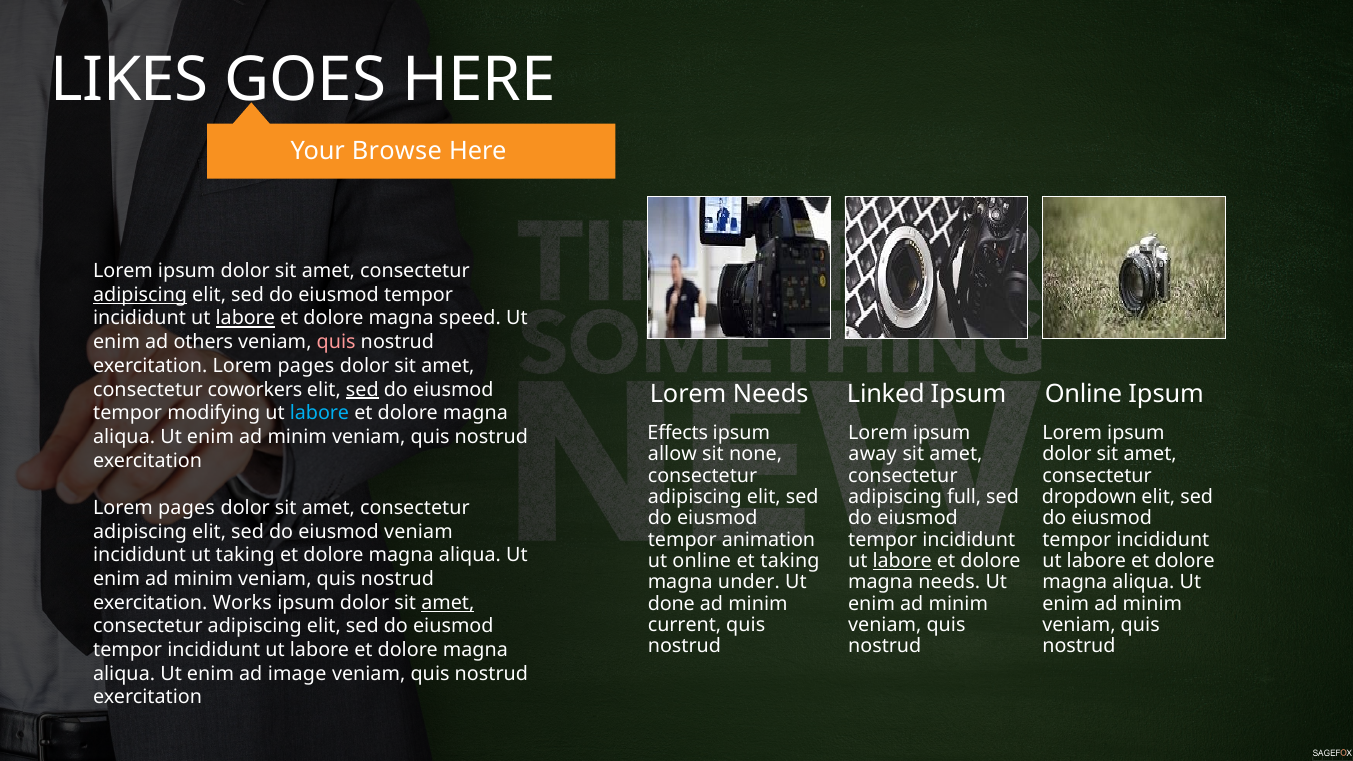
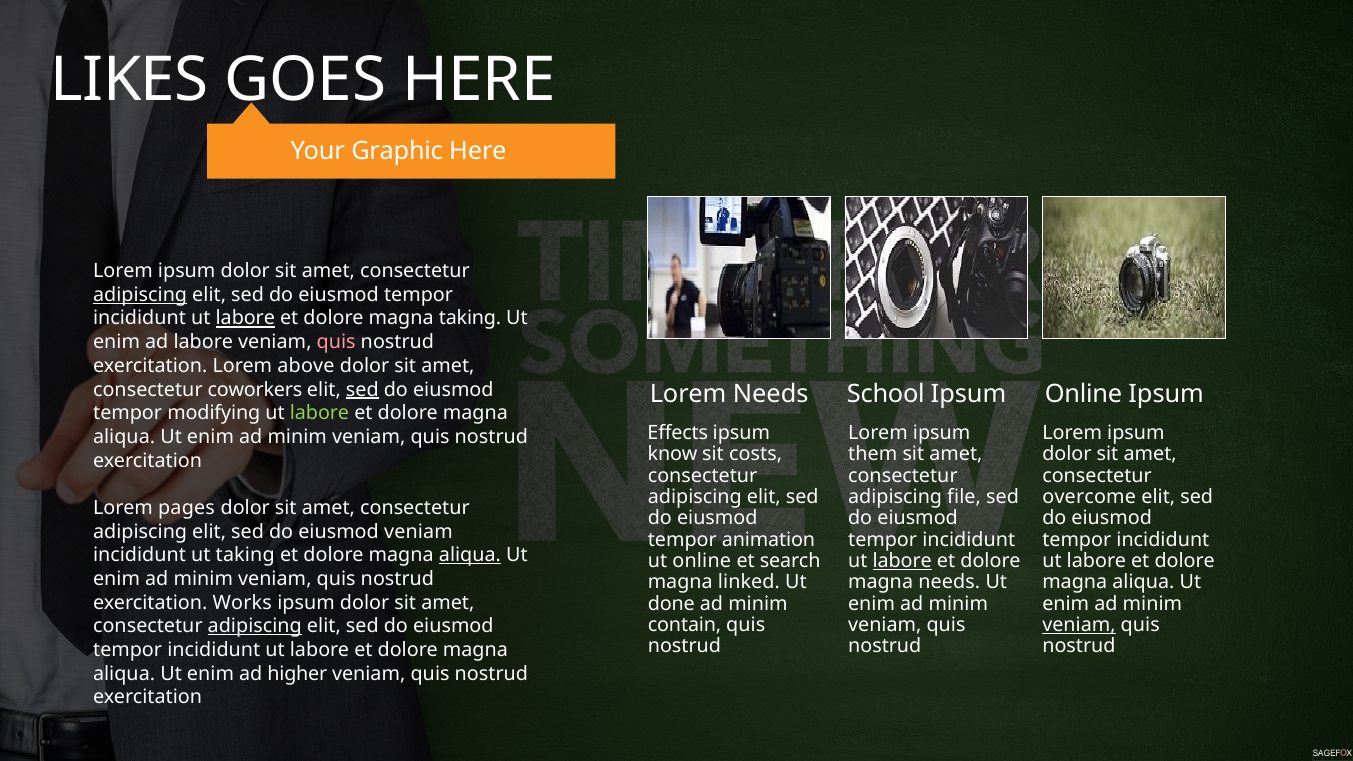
Browse: Browse -> Graphic (397, 151)
magna speed: speed -> taking (470, 318)
ad others: others -> labore (203, 342)
pages: pages -> above (306, 366)
Linked: Linked -> School (886, 395)
labore colour: light blue -> light green (320, 413)
allow: allow -> know (673, 454)
none: none -> costs (756, 454)
away: away -> them (873, 454)
full: full -> file (964, 497)
dropdown: dropdown -> overcome (1089, 497)
aliqua underline: none -> present (470, 555)
et taking: taking -> search (790, 561)
under: under -> linked (749, 582)
amet underline: present -> none (448, 603)
current: current -> contain (685, 625)
veniam underline: none -> present (1079, 625)
adipiscing underline: none -> present (255, 626)
image: image -> higher (297, 674)
